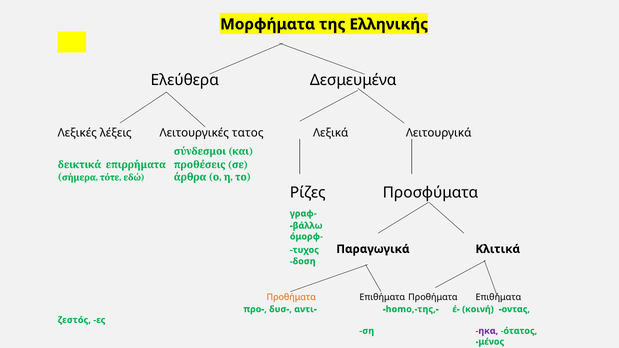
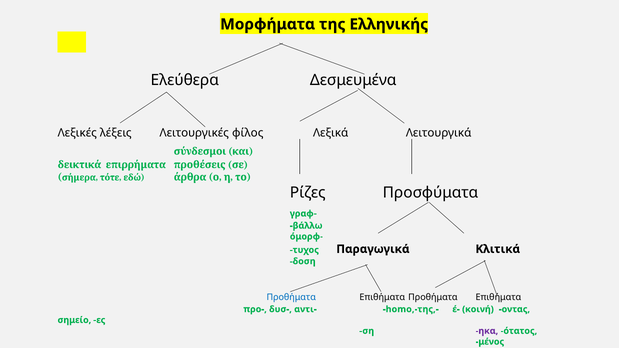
τατος: τατος -> φίλος (248, 133)
Προθήματα colour: orange -> blue (291, 297)
ζεστός: ζεστός -> σημείο (74, 320)
